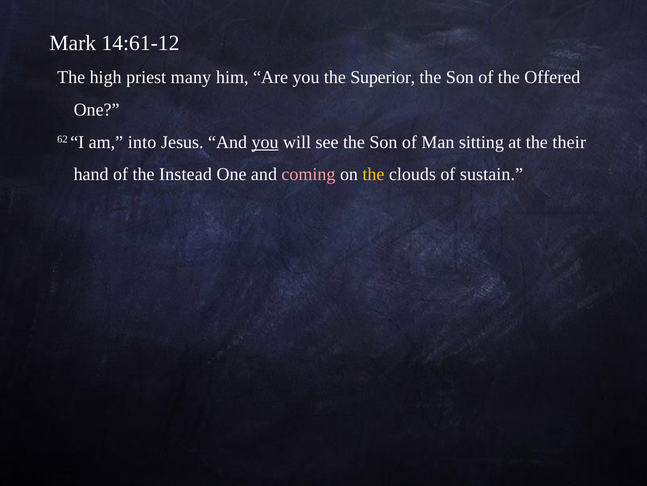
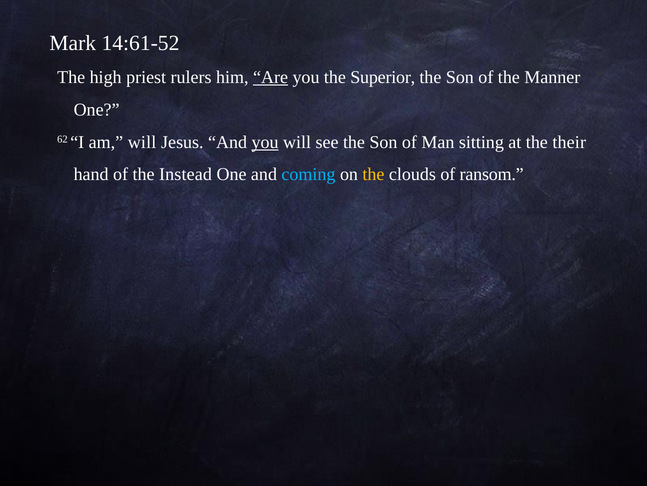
14:61-12: 14:61-12 -> 14:61-52 (140, 43)
many: many -> rulers (191, 77)
Are underline: none -> present (271, 77)
Offered: Offered -> Manner (552, 77)
am into: into -> will (142, 142)
coming colour: pink -> light blue (308, 174)
sustain: sustain -> ransom (492, 174)
